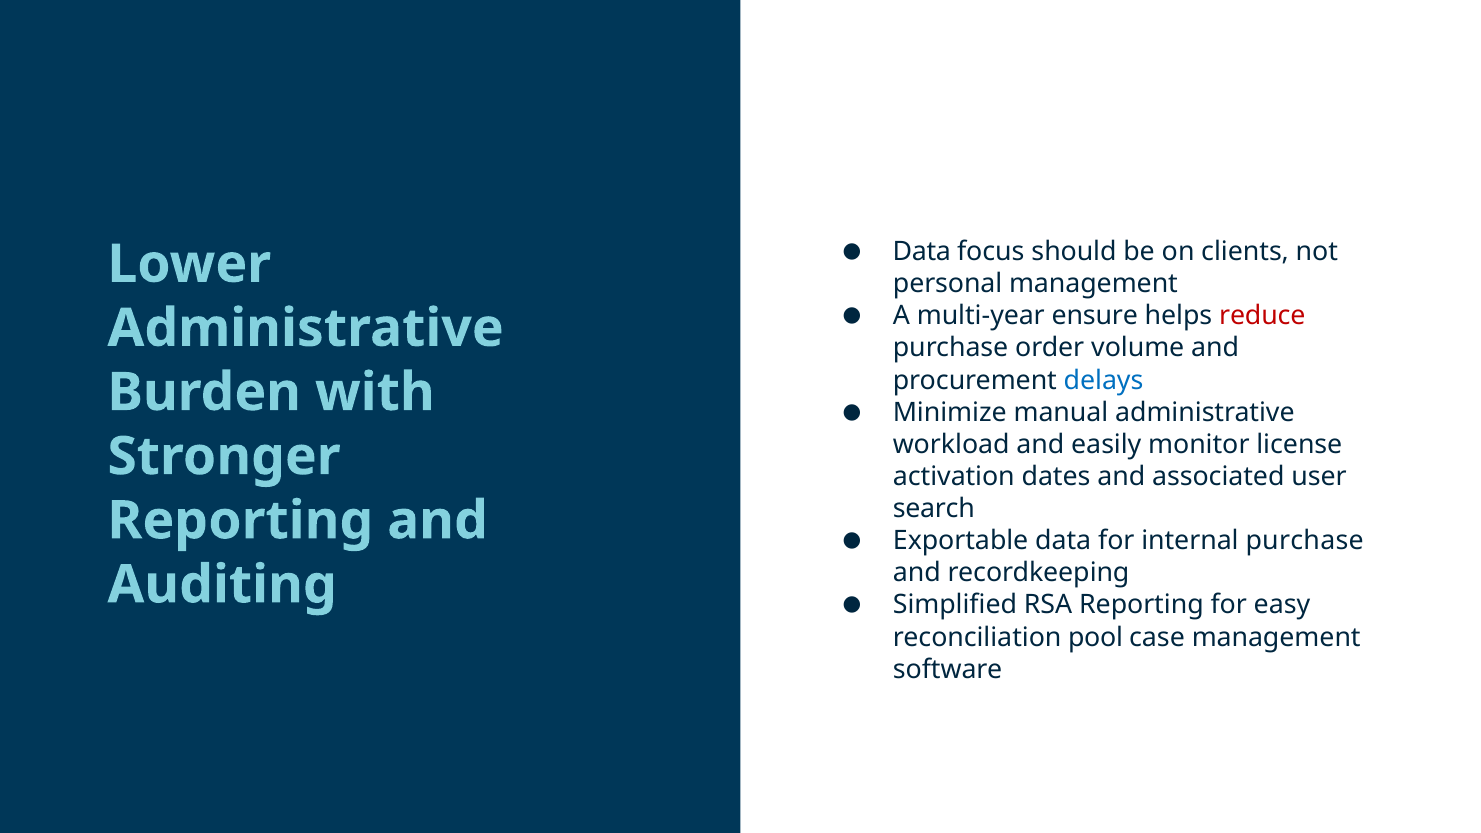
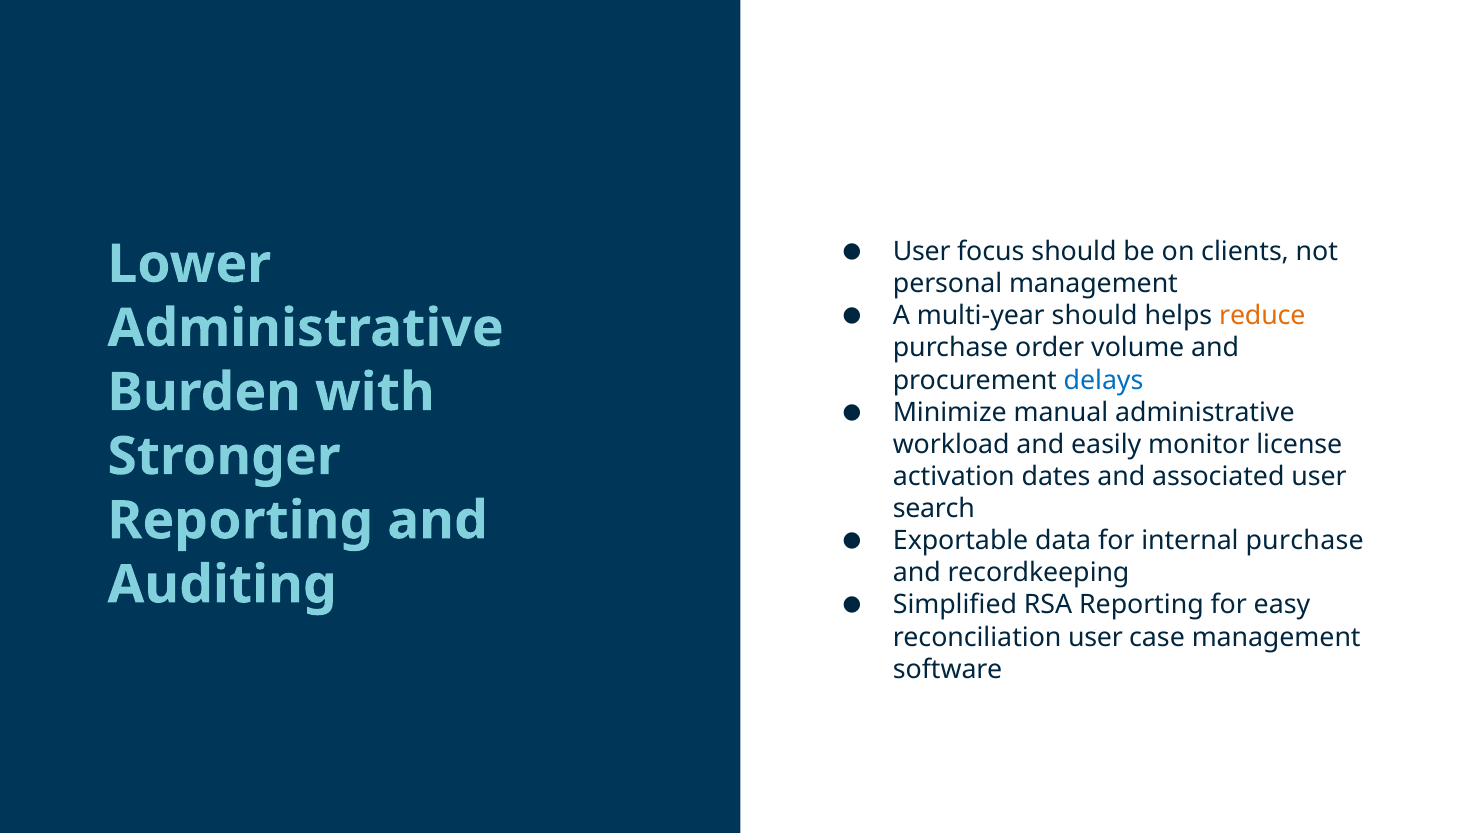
Data: Data -> User (922, 252)
multi-year ensure: ensure -> should (1095, 316)
reduce colour: red -> orange (1262, 316)
reconciliation pool: pool -> user (1095, 637)
